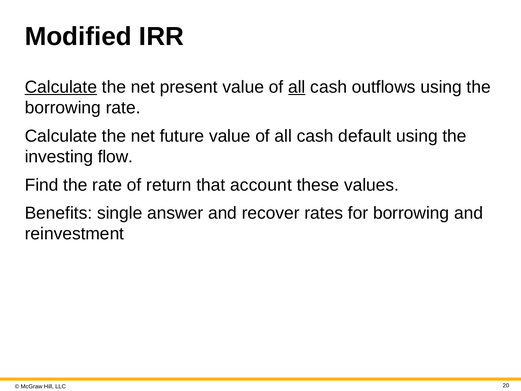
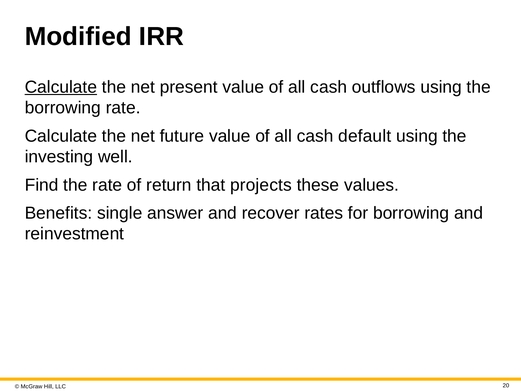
all underline: present -> none (297, 87)
flow: flow -> well (115, 157)
account: account -> projects (261, 185)
